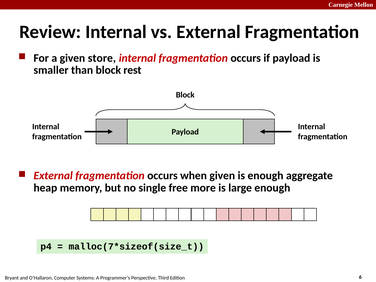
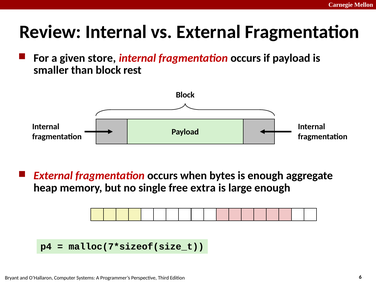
when given: given -> bytes (222, 176)
more: more -> extra (203, 188)
